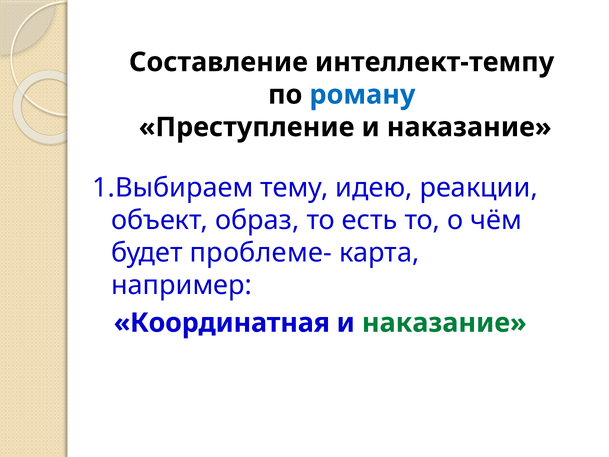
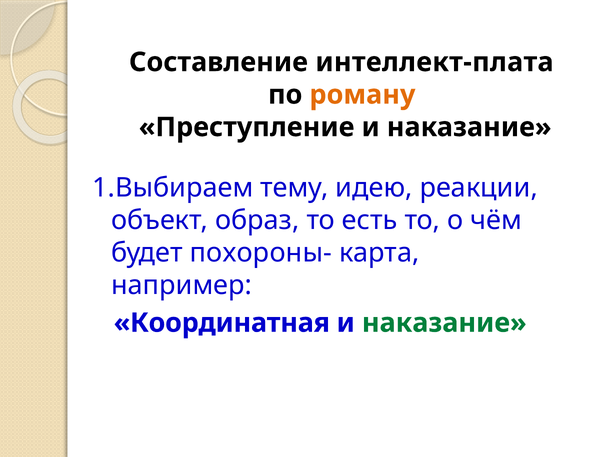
интеллект-темпу: интеллект-темпу -> интеллект-плата (434, 62)
роману colour: blue -> orange (362, 95)
проблеме-: проблеме- -> похороны- (261, 253)
